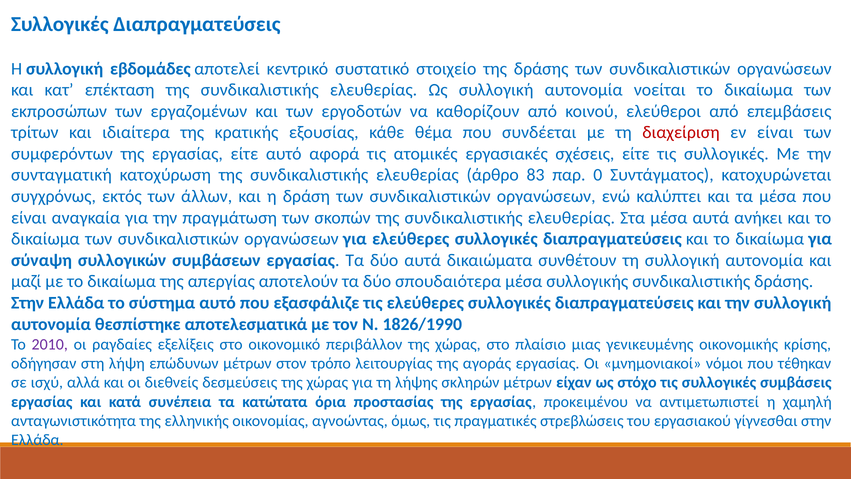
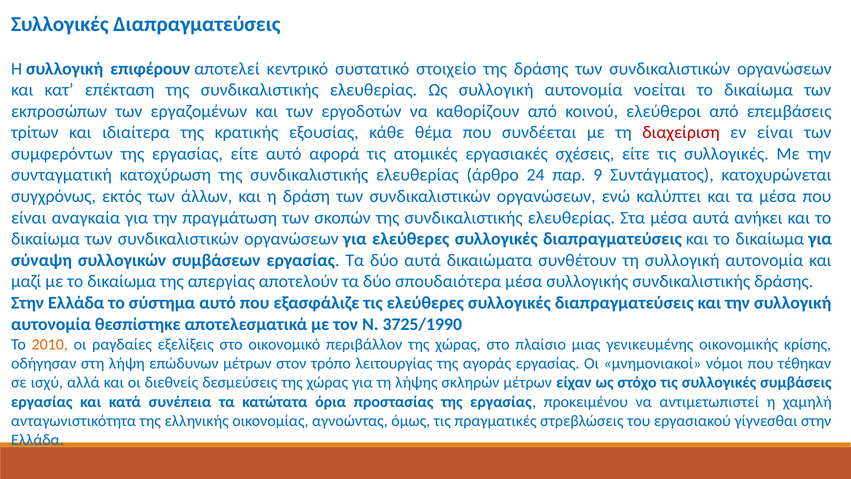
εβδομάδες: εβδομάδες -> επιφέρουν (150, 69)
83: 83 -> 24 (536, 175)
0: 0 -> 9 (598, 175)
1826/1990: 1826/1990 -> 3725/1990 (422, 324)
2010 colour: purple -> orange (50, 344)
